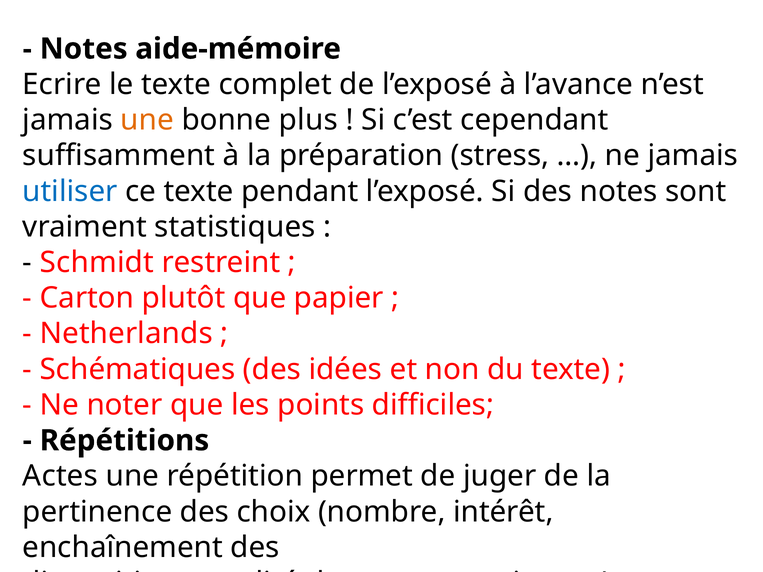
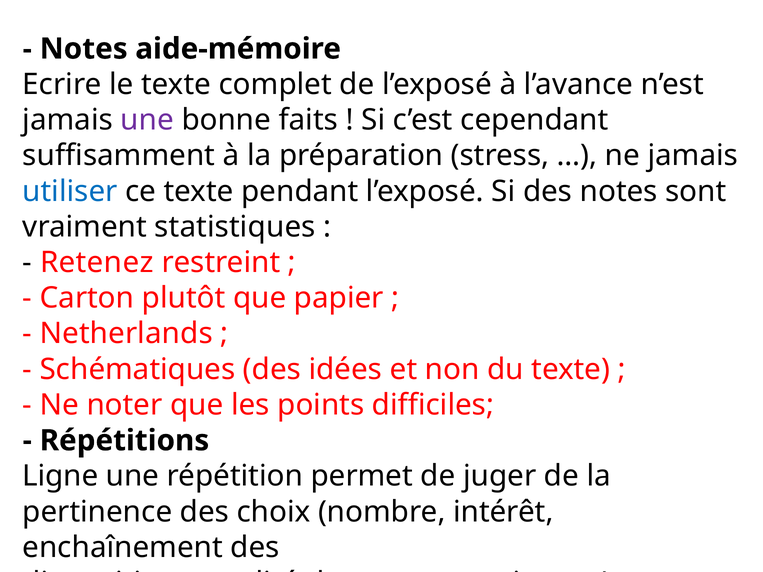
une colour: orange -> purple (147, 120)
plus: plus -> faits (308, 120)
Schmidt: Schmidt -> Retenez (97, 263)
Actes: Actes -> Ligne (60, 476)
